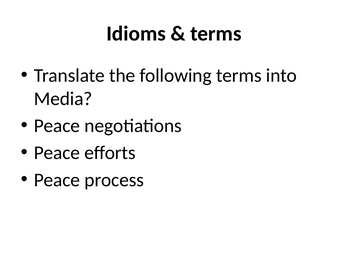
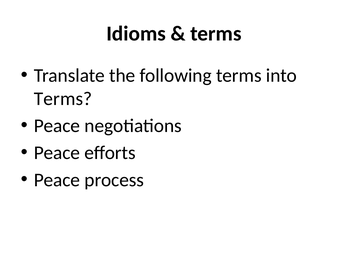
Media: Media -> Terms (63, 99)
